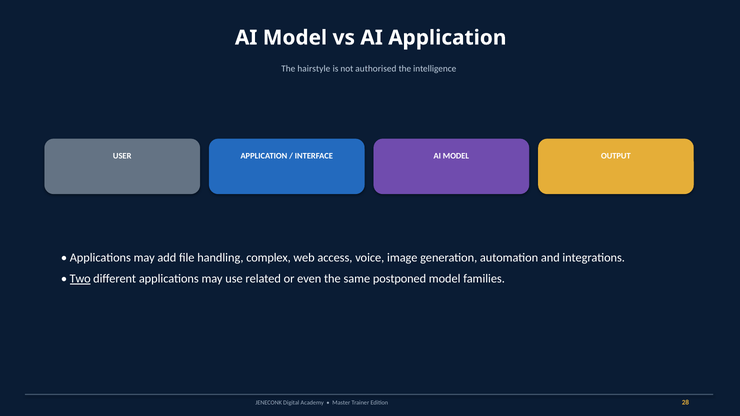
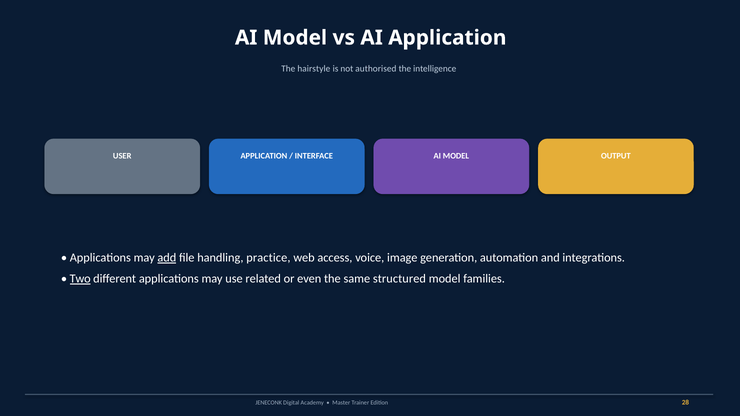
add underline: none -> present (167, 258)
complex: complex -> practice (268, 258)
postponed: postponed -> structured (399, 279)
